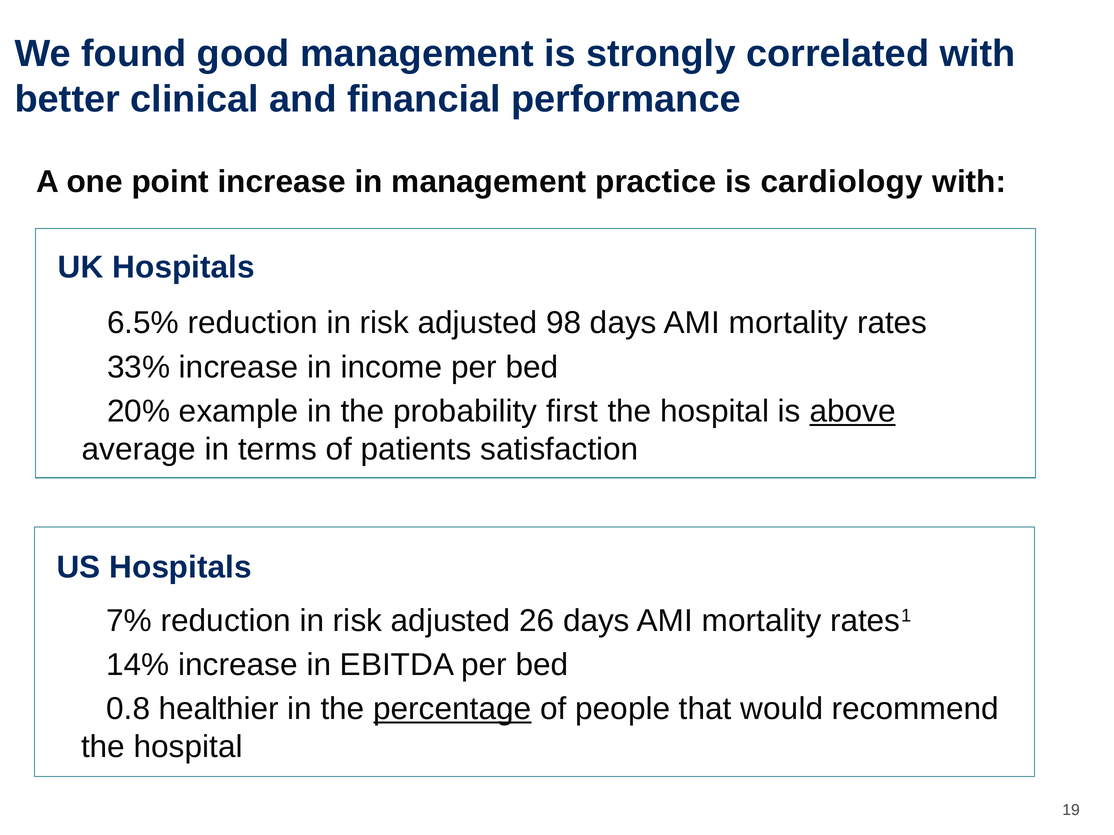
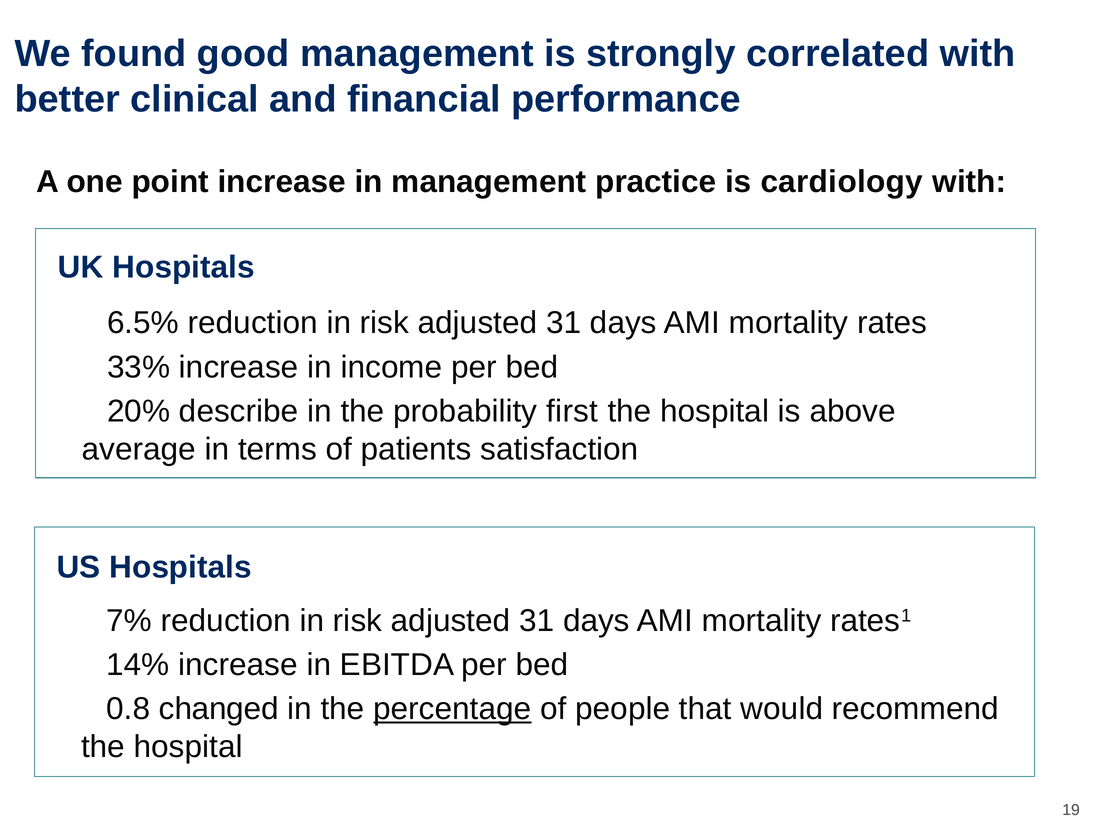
98: 98 -> 31 (564, 323)
example: example -> describe (239, 412)
above underline: present -> none (853, 412)
26: 26 -> 31 (537, 621)
healthier: healthier -> changed (219, 710)
